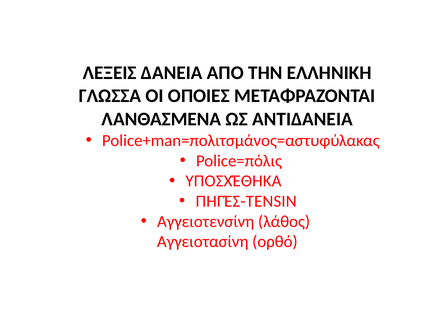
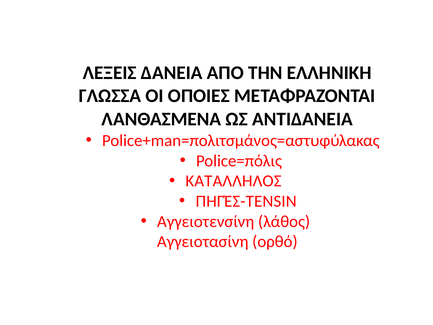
ΥΠΟΣΧΈΘΗΚΑ: ΥΠΟΣΧΈΘΗΚΑ -> ΚΑΤΑΛΛΗΛΟΣ (233, 181)
